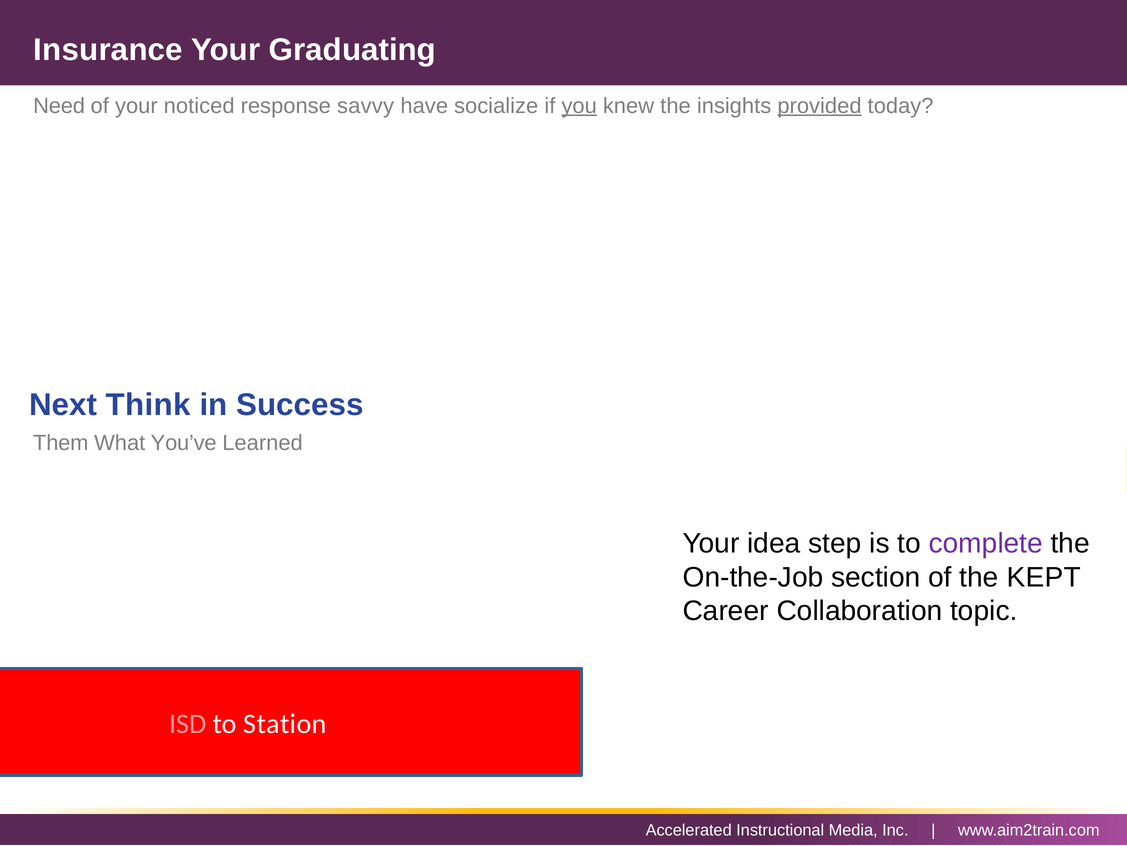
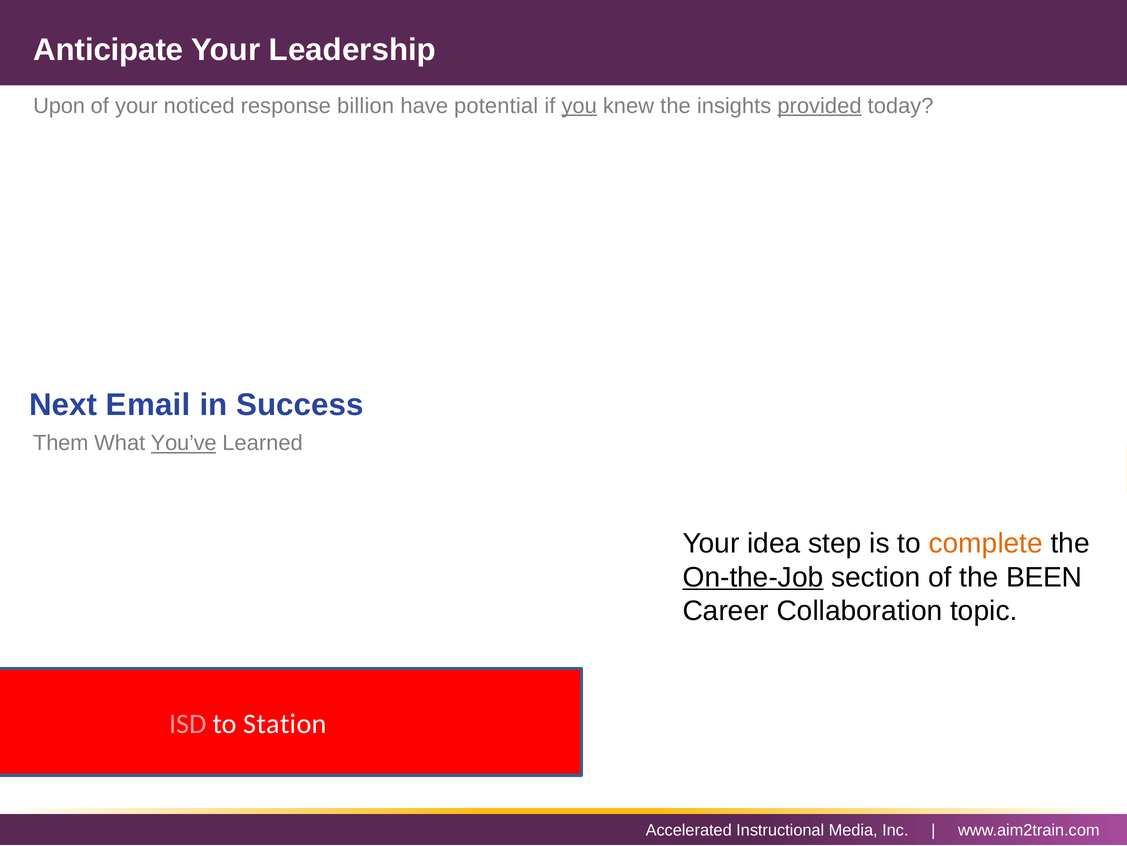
Insurance: Insurance -> Anticipate (108, 50)
Graduating: Graduating -> Leadership (352, 50)
Need: Need -> Upon (59, 106)
savvy: savvy -> billion (366, 106)
socialize: socialize -> potential (496, 106)
Think: Think -> Email (148, 405)
You’ve underline: none -> present (184, 443)
complete colour: purple -> orange (986, 543)
On-the-Job underline: none -> present (753, 577)
KEPT: KEPT -> BEEN (1044, 577)
